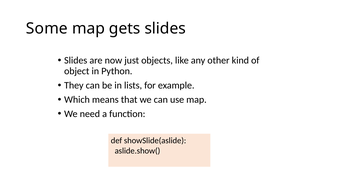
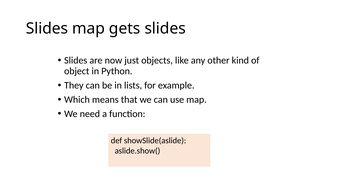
Some: Some -> Slides (47, 29)
